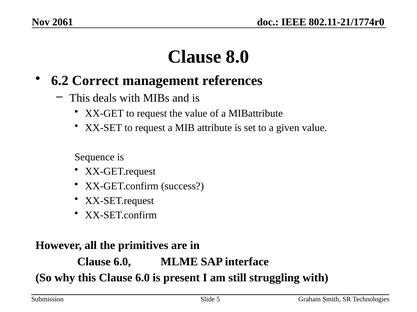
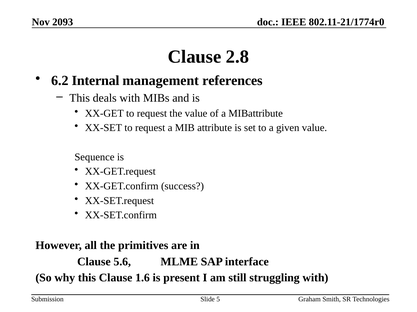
2061: 2061 -> 2093 (63, 22)
8.0: 8.0 -> 2.8 (238, 57)
Correct: Correct -> Internal (96, 81)
6.0: 6.0 -> 5.6 (122, 262)
this Clause 6.0: 6.0 -> 1.6 (143, 278)
